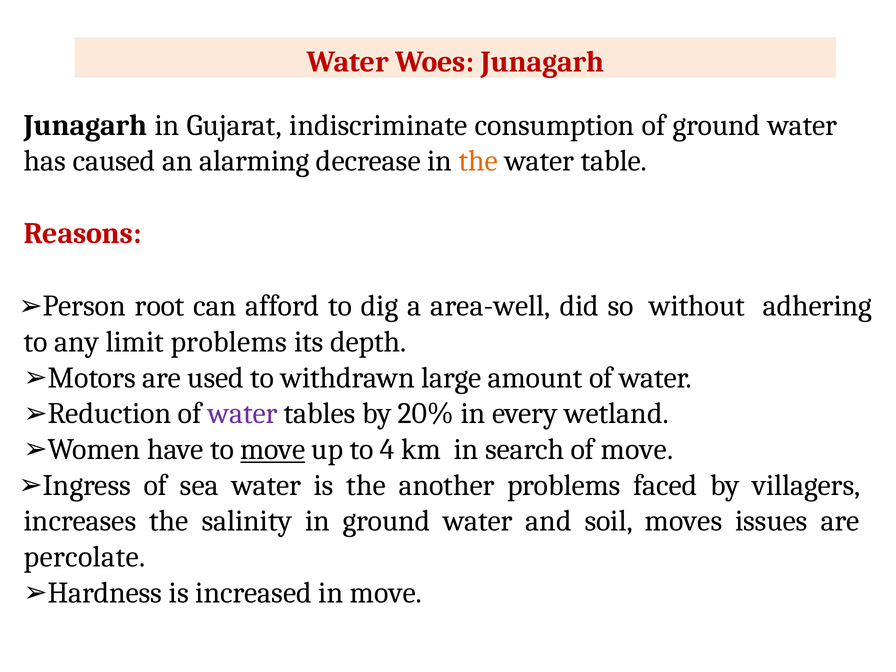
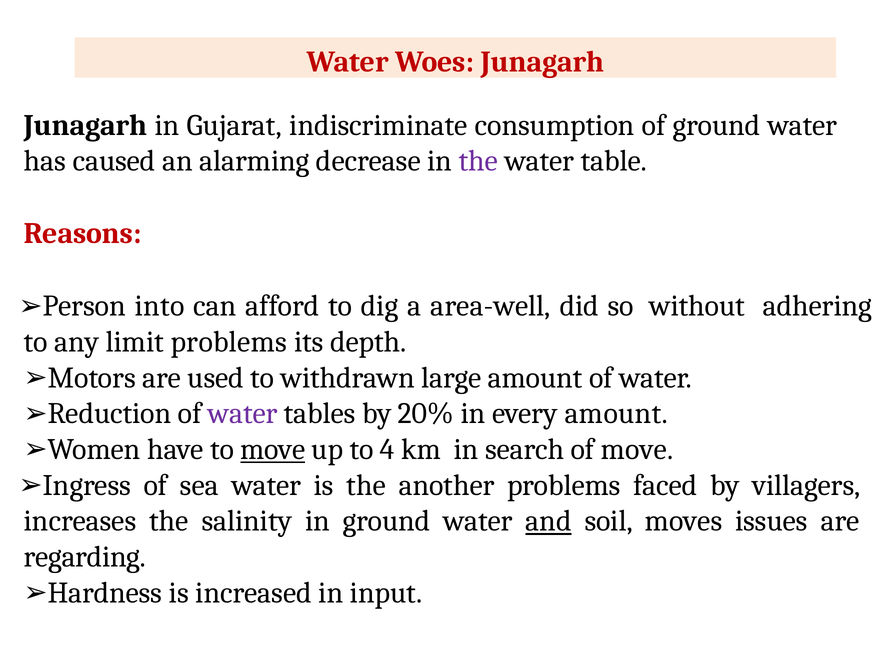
the colour: orange -> purple (478, 161)
root: root -> into (160, 306)
every wetland: wetland -> amount (616, 414)
and underline: none -> present (549, 521)
percolate: percolate -> regarding (85, 557)
in move: move -> input (386, 593)
